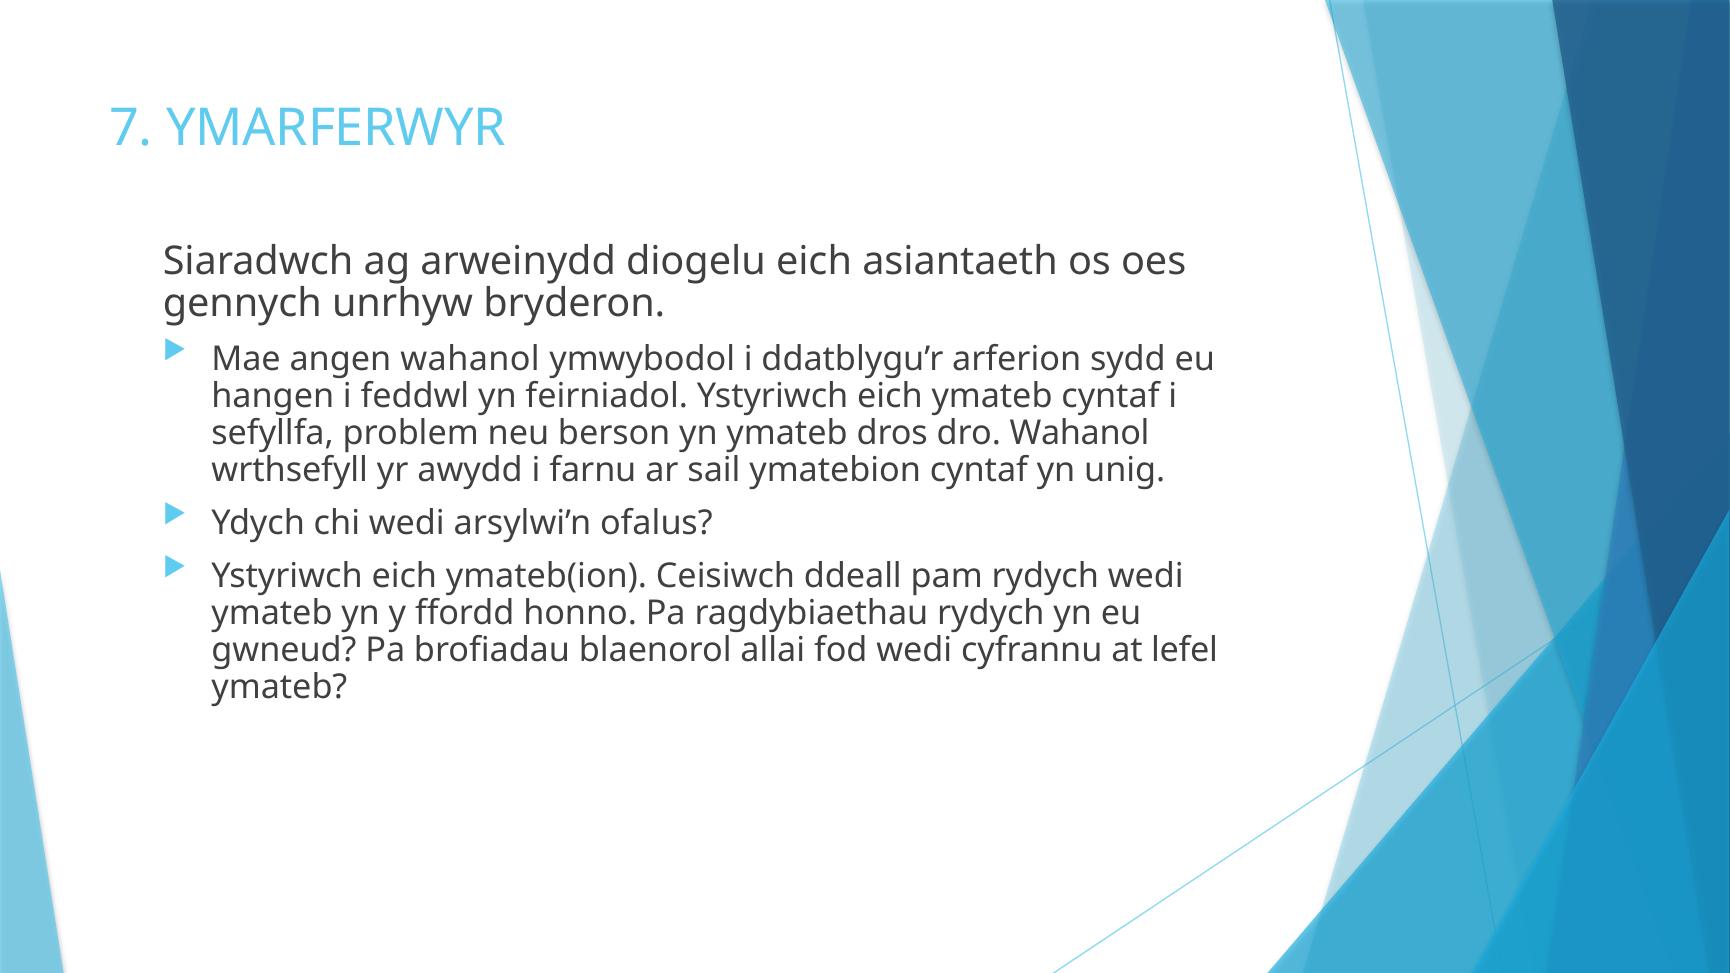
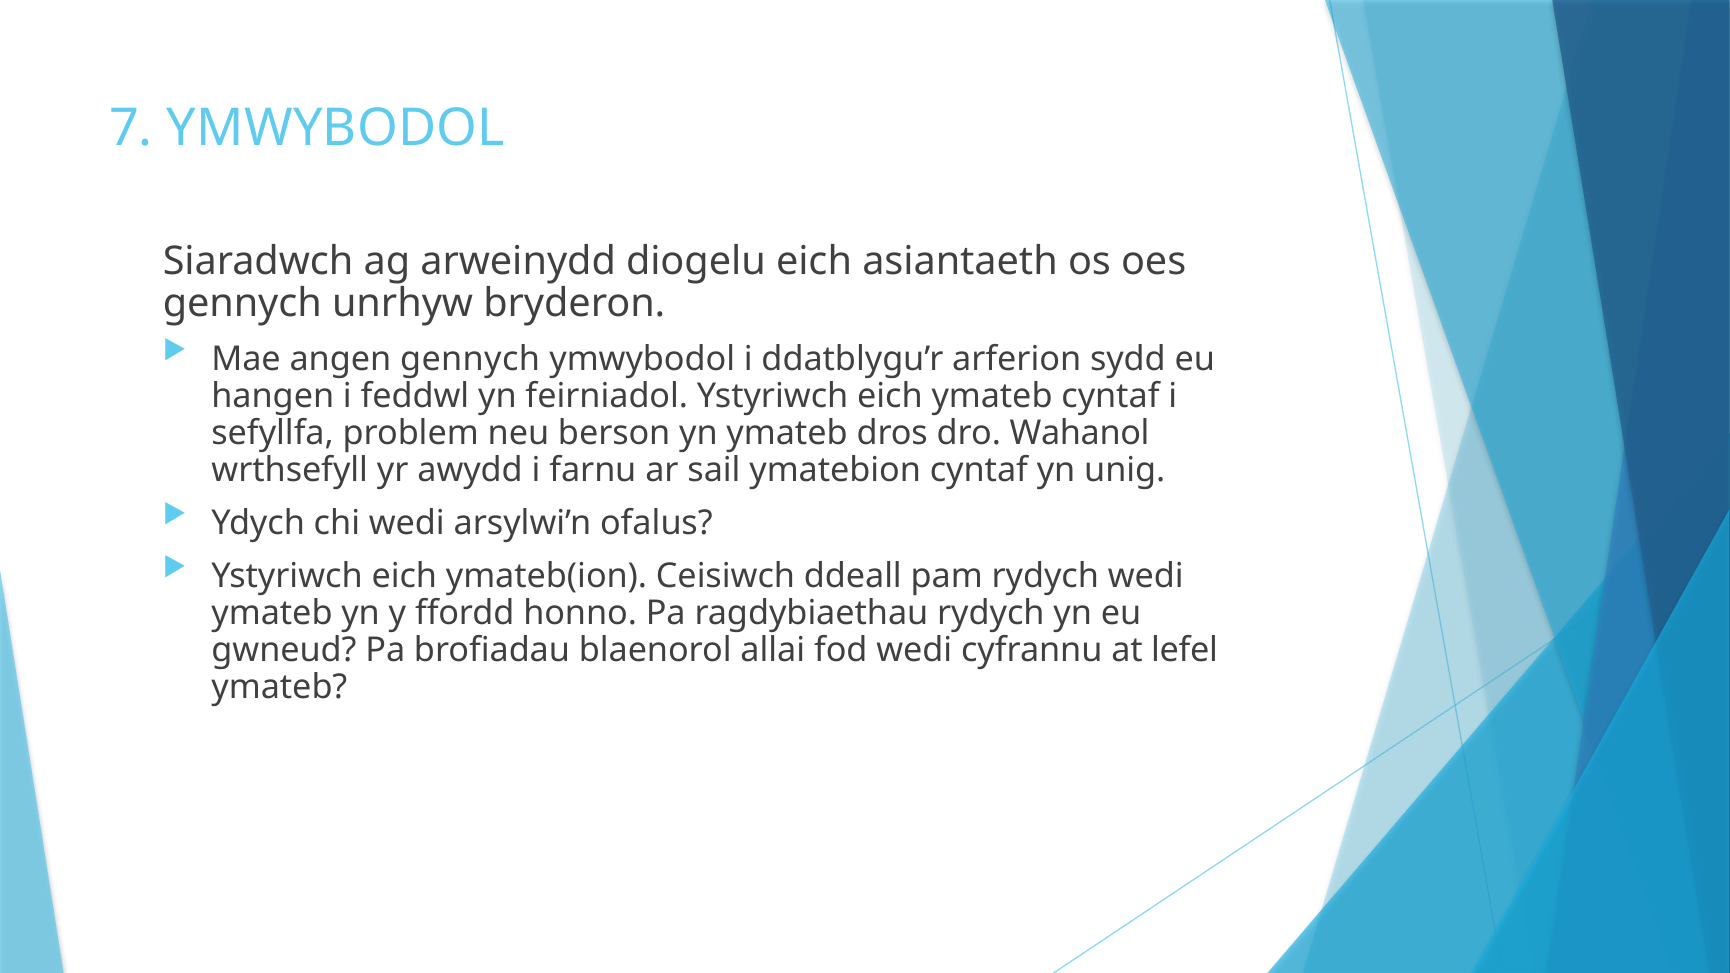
7 YMARFERWYR: YMARFERWYR -> YMWYBODOL (336, 128)
angen wahanol: wahanol -> gennych (470, 359)
